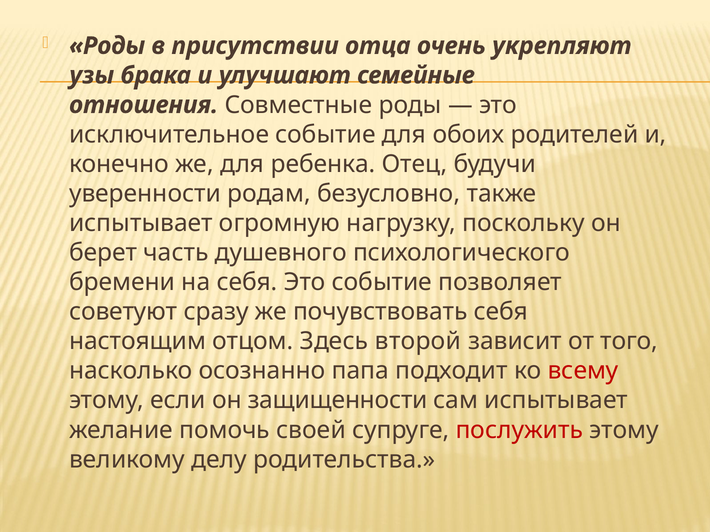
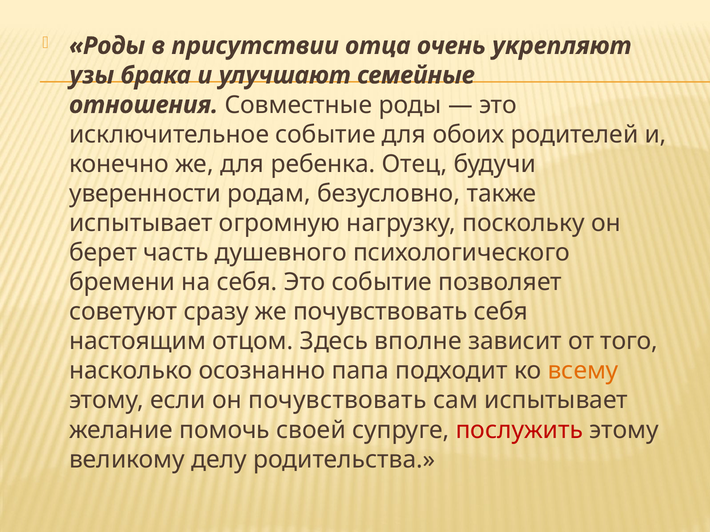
второй: второй -> вполне (418, 342)
всему colour: red -> orange (583, 371)
он защищенности: защищенности -> почувствовать (337, 401)
